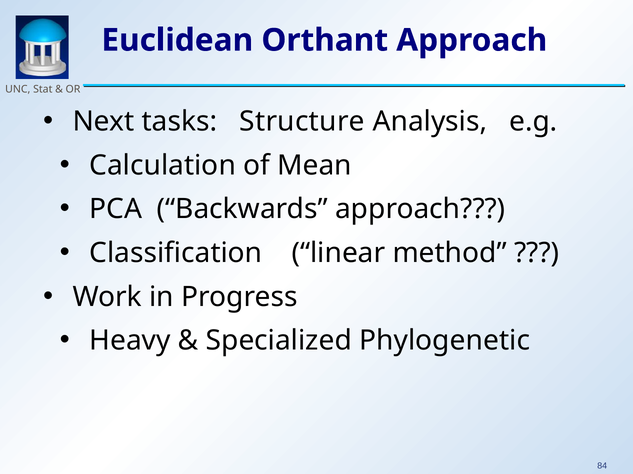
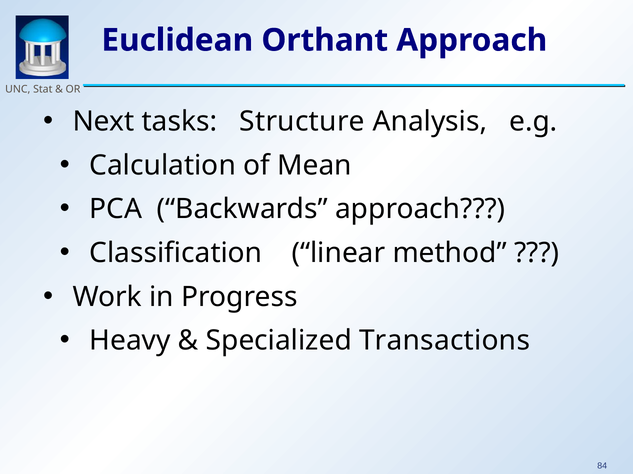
Phylogenetic: Phylogenetic -> Transactions (445, 341)
